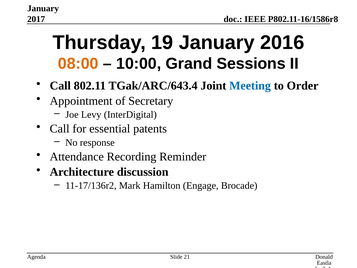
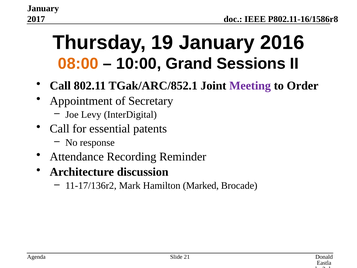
TGak/ARC/643.4: TGak/ARC/643.4 -> TGak/ARC/852.1 (153, 86)
Meeting colour: blue -> purple (250, 86)
Engage: Engage -> Marked (201, 186)
